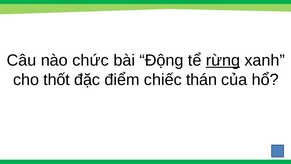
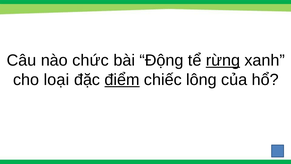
thốt: thốt -> loại (56, 80)
điểm underline: none -> present (122, 80)
thán: thán -> lông (201, 80)
